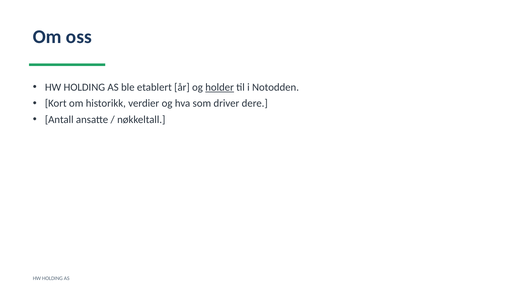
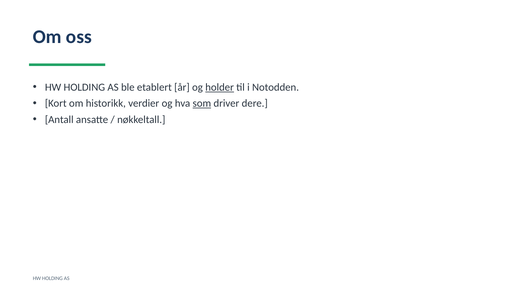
som underline: none -> present (202, 104)
